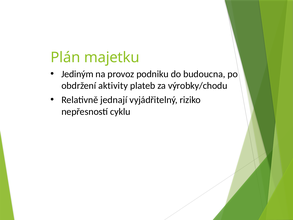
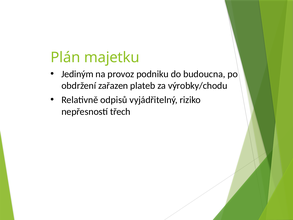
aktivity: aktivity -> zařazen (113, 86)
jednají: jednají -> odpisů (114, 100)
cyklu: cyklu -> třech (120, 112)
